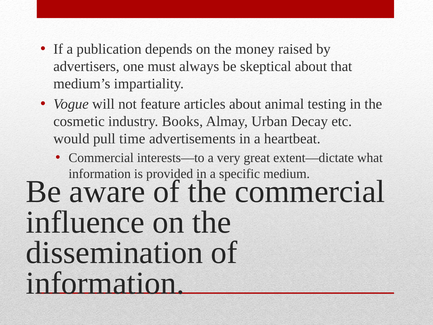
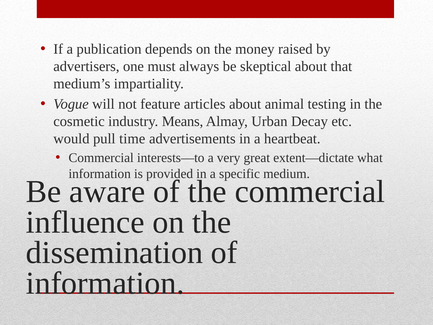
Books: Books -> Means (183, 121)
